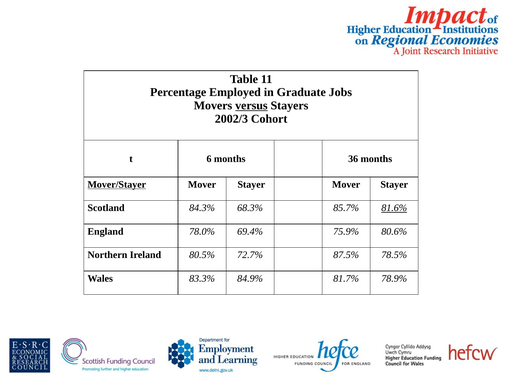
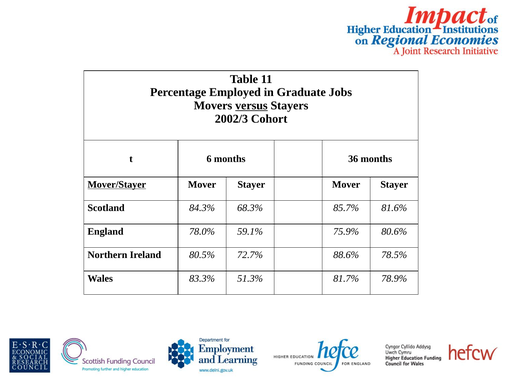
81.6% underline: present -> none (394, 208)
69.4%: 69.4% -> 59.1% (250, 231)
87.5%: 87.5% -> 88.6% (346, 255)
84.9%: 84.9% -> 51.3% (250, 278)
